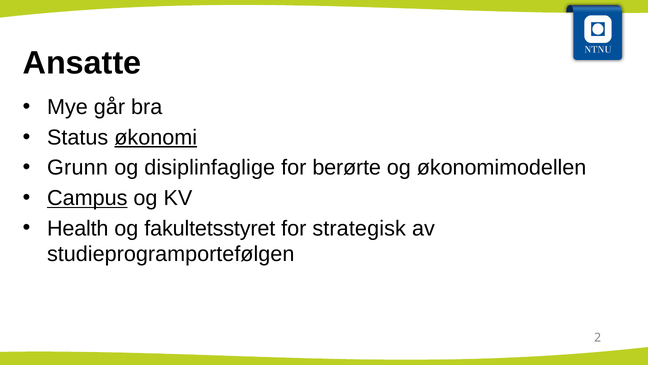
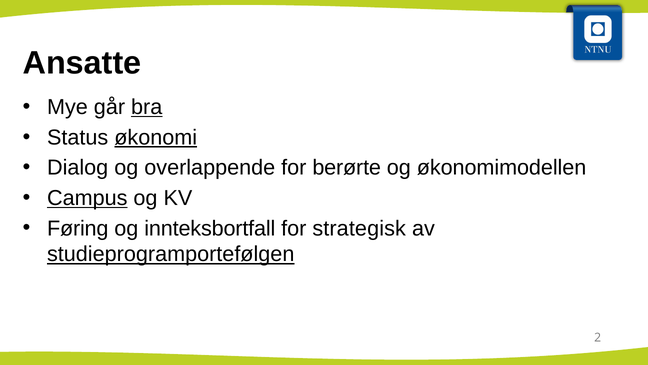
bra underline: none -> present (147, 107)
Grunn: Grunn -> Dialog (78, 168)
disiplinfaglige: disiplinfaglige -> overlappende (210, 168)
Health: Health -> Føring (78, 228)
fakultetsstyret: fakultetsstyret -> innteksbortfall (210, 228)
studieprogramportefølgen underline: none -> present (171, 254)
